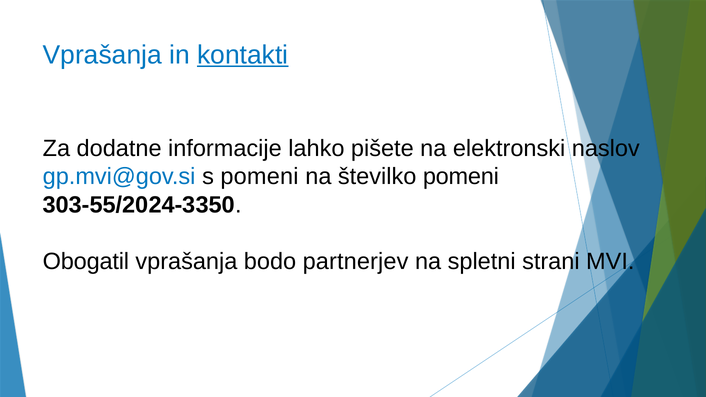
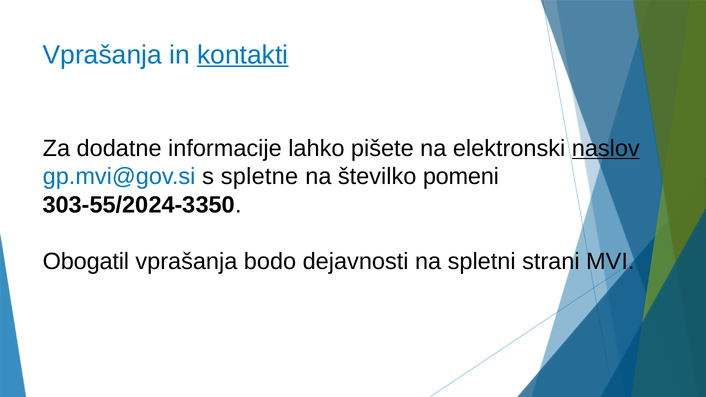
naslov underline: none -> present (606, 148)
s pomeni: pomeni -> spletne (259, 177)
partnerjev: partnerjev -> dejavnosti (356, 261)
